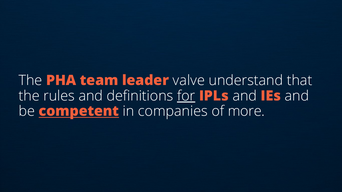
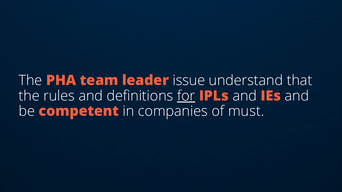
valve: valve -> issue (189, 81)
competent underline: present -> none (79, 111)
more: more -> must (246, 111)
